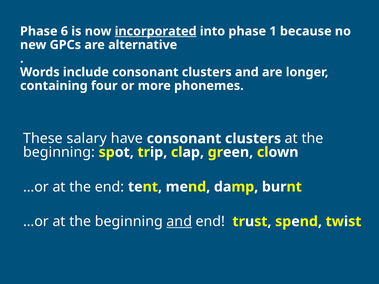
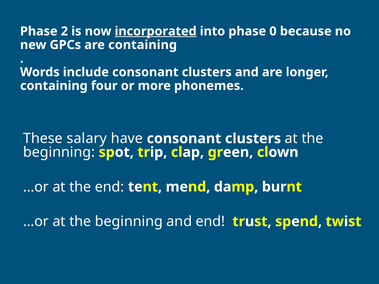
6: 6 -> 2 (64, 31)
1: 1 -> 0 (273, 31)
are alternative: alternative -> containing (143, 45)
and underline: present -> none (179, 222)
